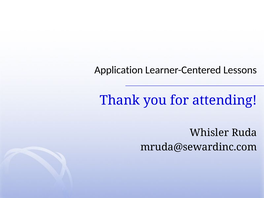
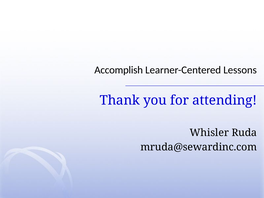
Application: Application -> Accomplish (119, 70)
